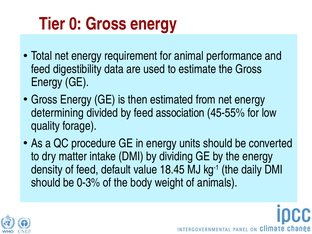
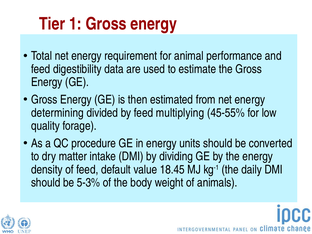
0: 0 -> 1 (75, 24)
association: association -> multiplying (180, 113)
0-3%: 0-3% -> 5-3% (88, 183)
